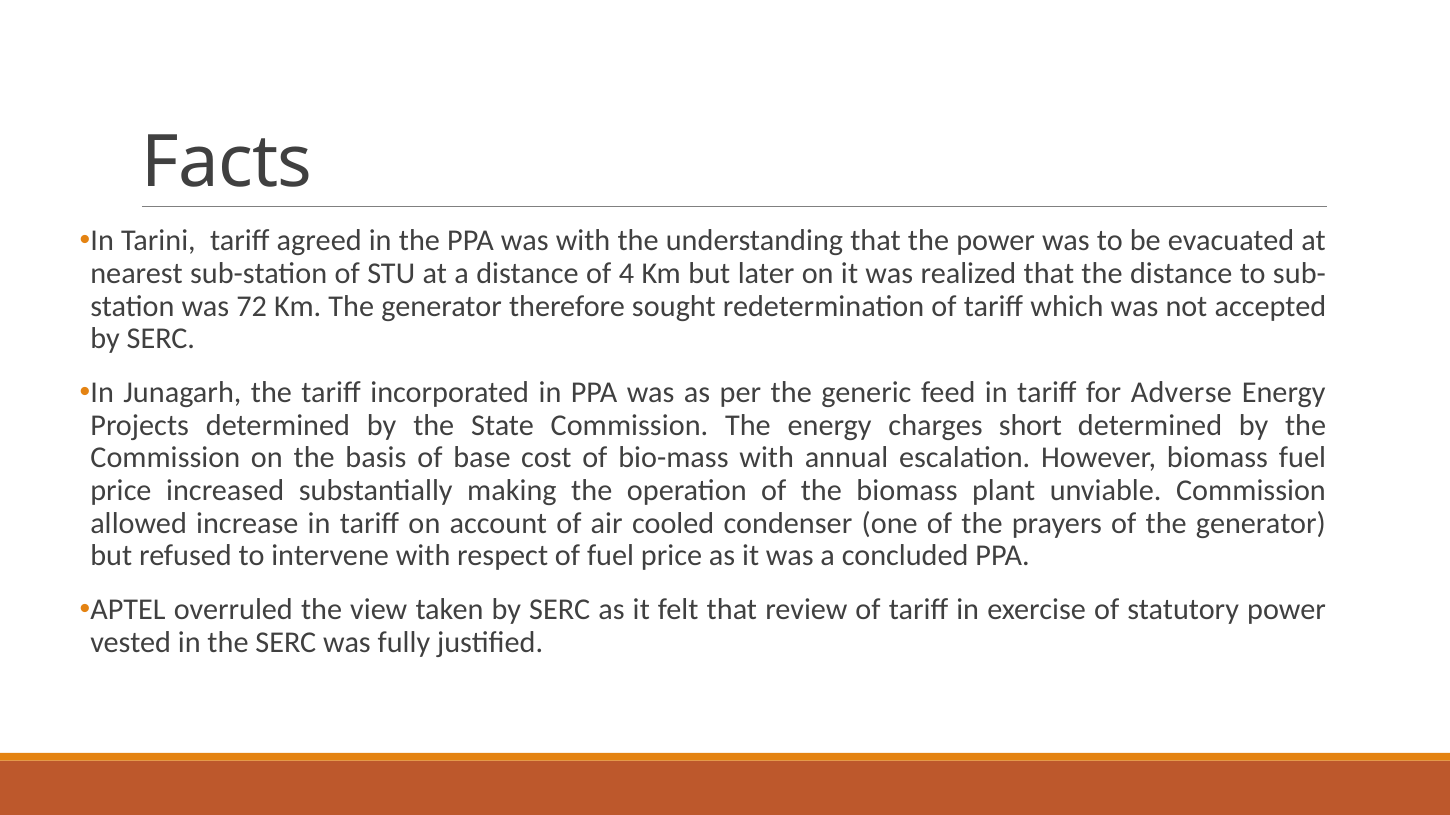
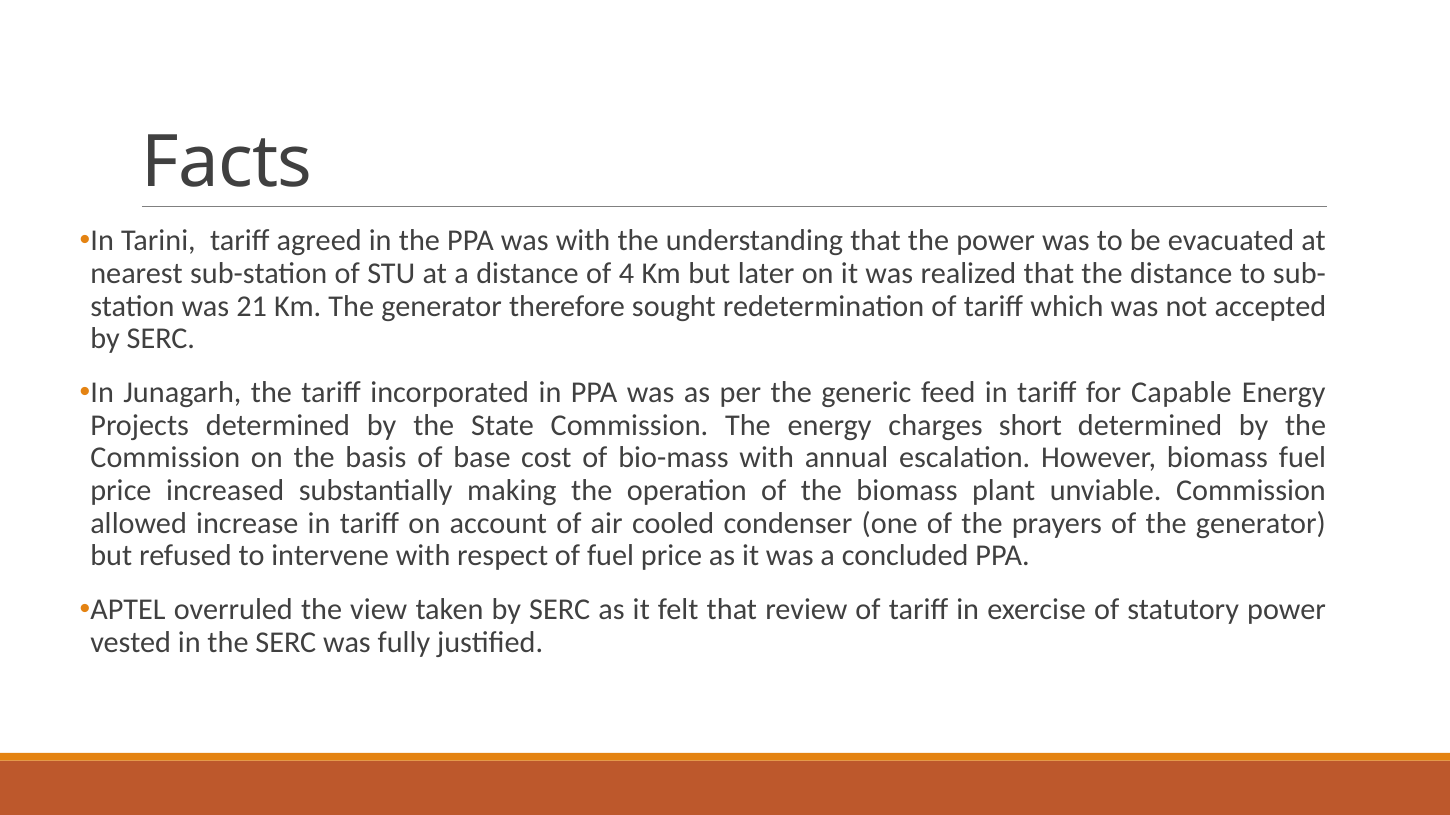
72: 72 -> 21 (252, 306)
Adverse: Adverse -> Capable (1181, 393)
